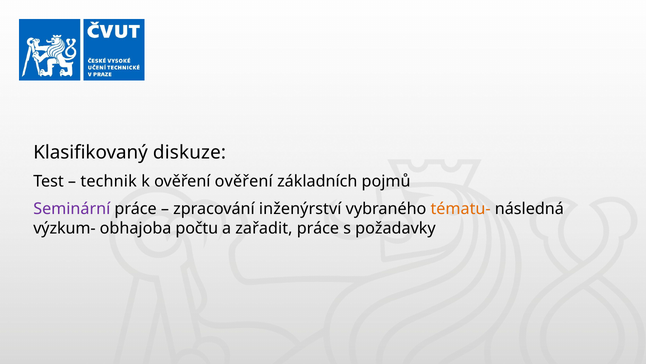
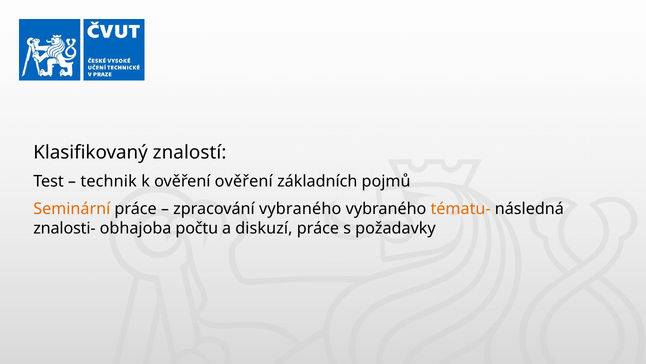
diskuze: diskuze -> znalostí (190, 152)
Seminární colour: purple -> orange (72, 209)
zpracování inženýrství: inženýrství -> vybraného (300, 209)
výzkum-: výzkum- -> znalosti- (64, 228)
zařadit: zařadit -> diskuzí (264, 228)
